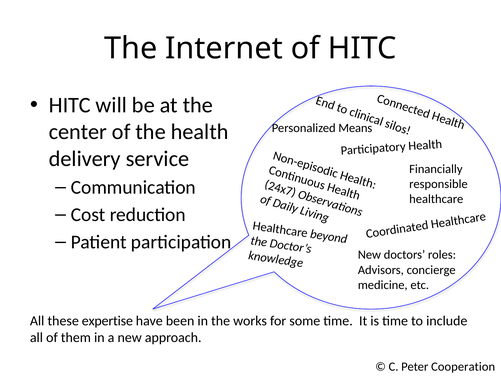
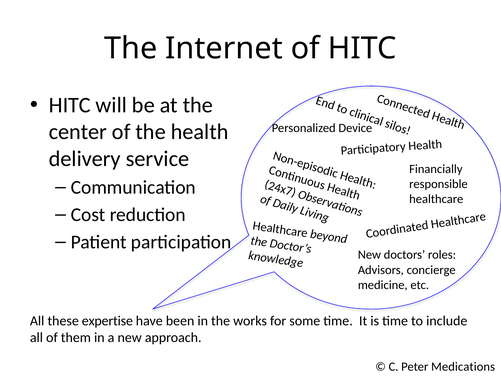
Means: Means -> Device (355, 128)
Cooperation: Cooperation -> Medications (463, 366)
